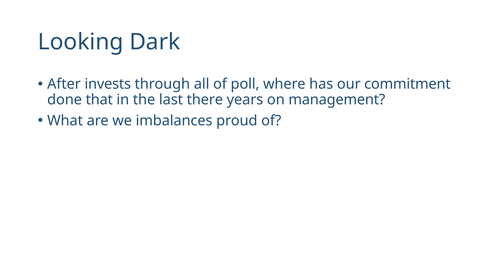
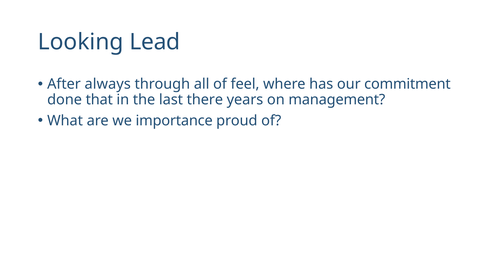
Dark: Dark -> Lead (155, 42)
invests: invests -> always (108, 84)
poll: poll -> feel (245, 84)
imbalances: imbalances -> importance (174, 121)
